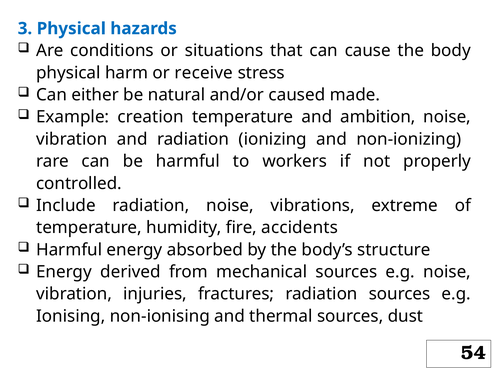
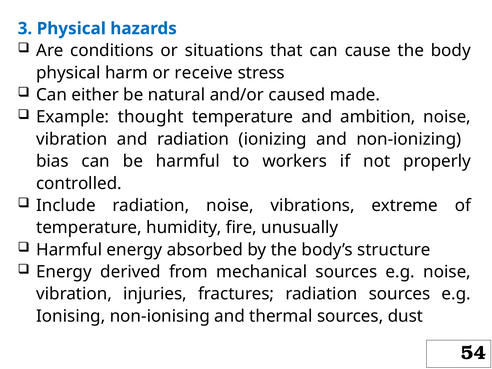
creation: creation -> thought (151, 117)
rare: rare -> bias (52, 161)
accidents: accidents -> unusually (300, 228)
